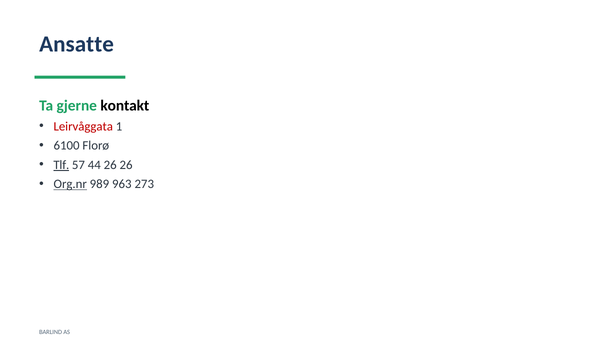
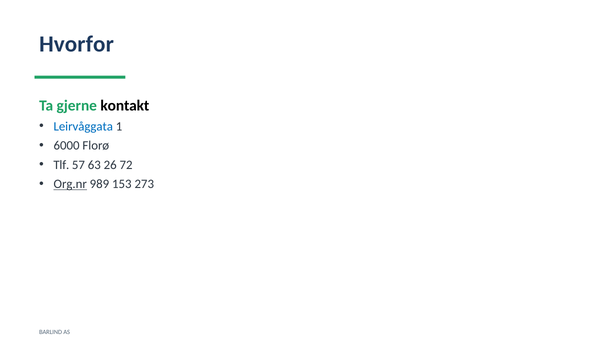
Ansatte: Ansatte -> Hvorfor (76, 44)
Leirvåggata colour: red -> blue (83, 126)
6100: 6100 -> 6000 (67, 146)
Tlf underline: present -> none (61, 165)
44: 44 -> 63 (94, 165)
26 26: 26 -> 72 (126, 165)
963: 963 -> 153 (122, 184)
